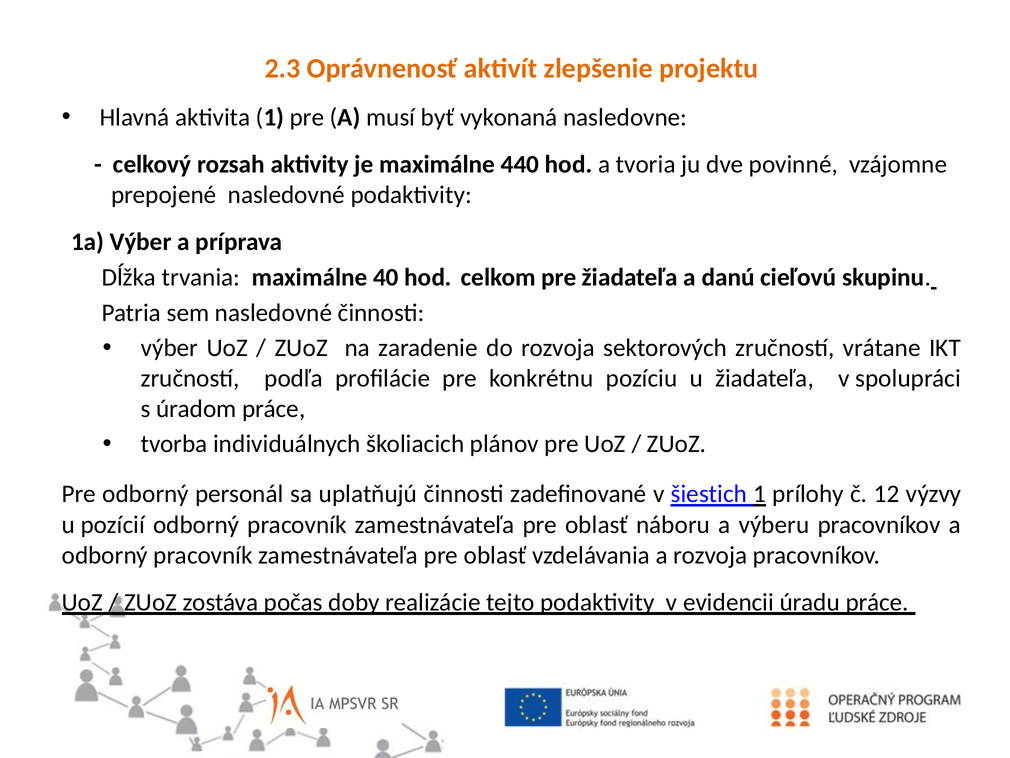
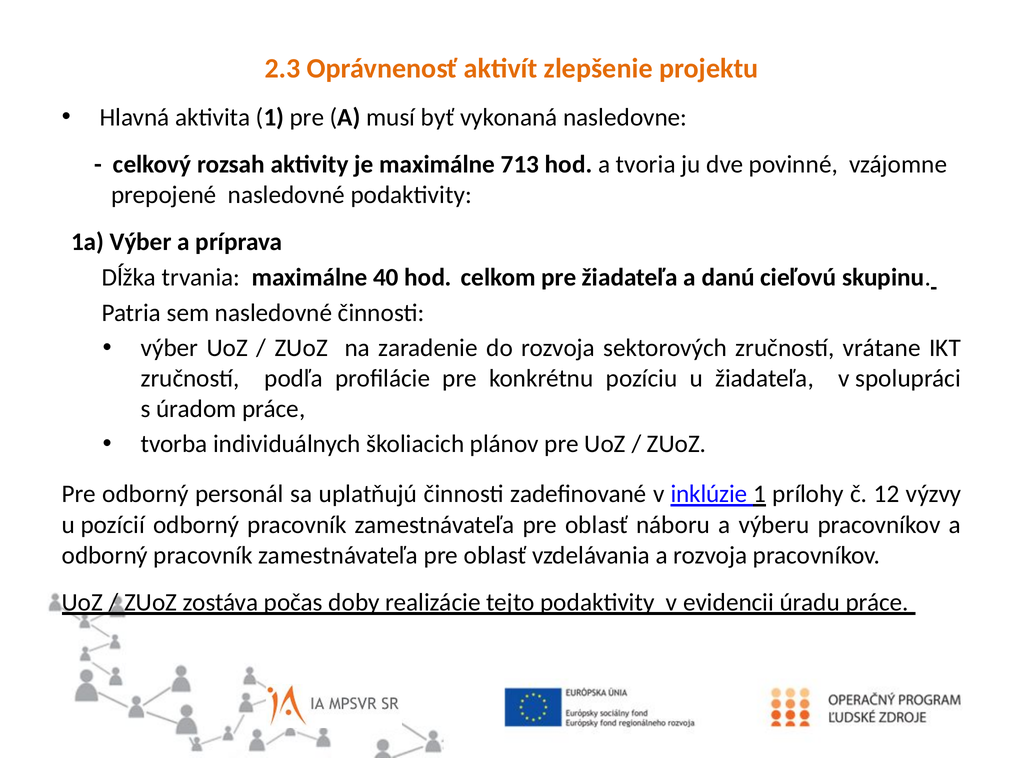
440: 440 -> 713 (520, 164)
šiestich: šiestich -> inklúzie (709, 494)
